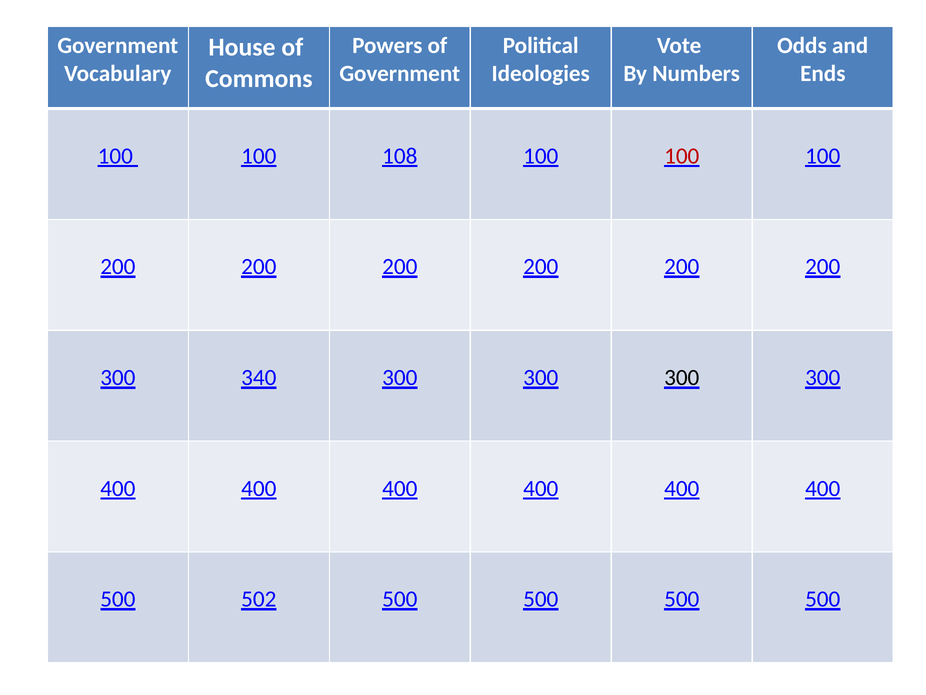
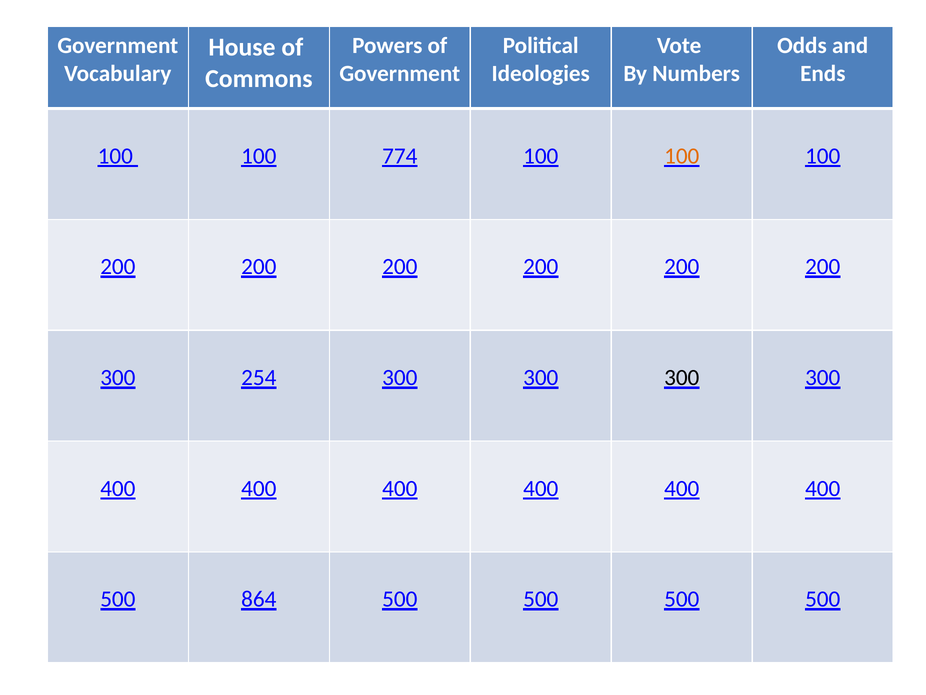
108: 108 -> 774 (400, 156)
100 colour: red -> orange (682, 156)
340: 340 -> 254 (259, 377)
502: 502 -> 864 (259, 599)
